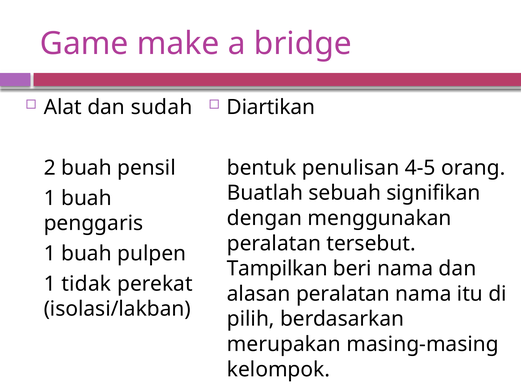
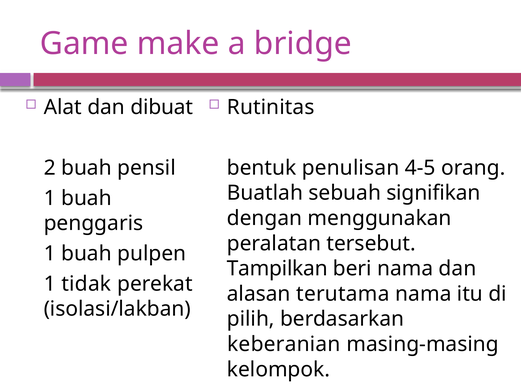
sudah: sudah -> dibuat (162, 107)
Diartikan: Diartikan -> Rutinitas (271, 107)
alasan peralatan: peralatan -> terutama (343, 294)
merupakan: merupakan -> keberanian (284, 344)
